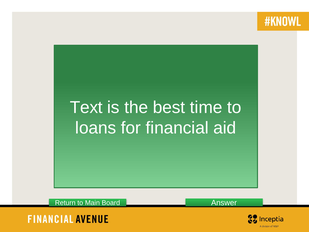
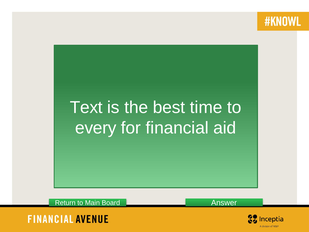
loans: loans -> every (96, 128)
